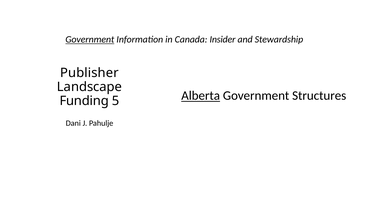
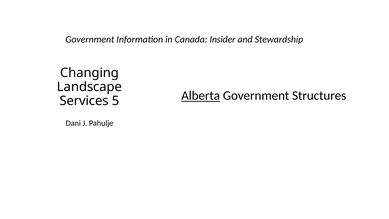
Government underline: present -> none (90, 39)
Publisher: Publisher -> Changing (90, 73)
Funding: Funding -> Services (84, 101)
